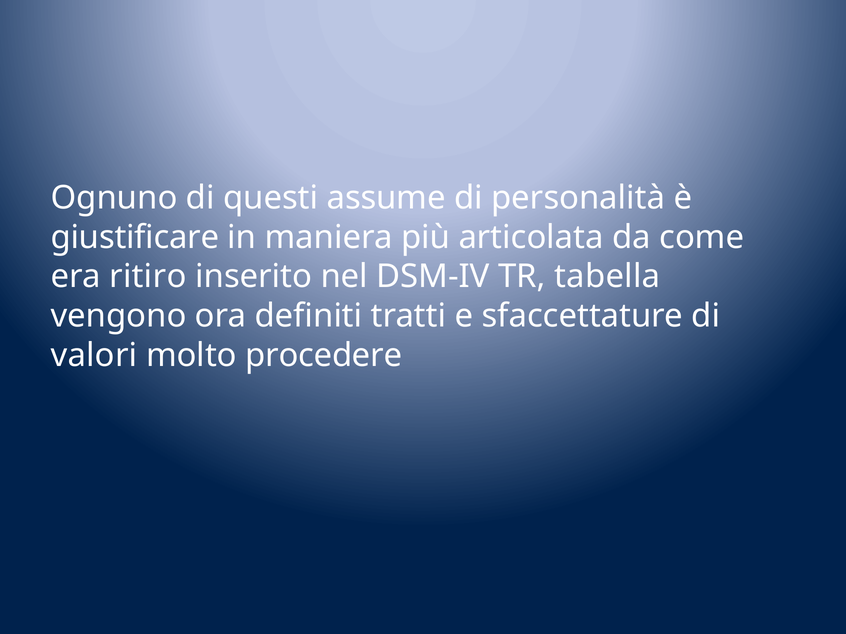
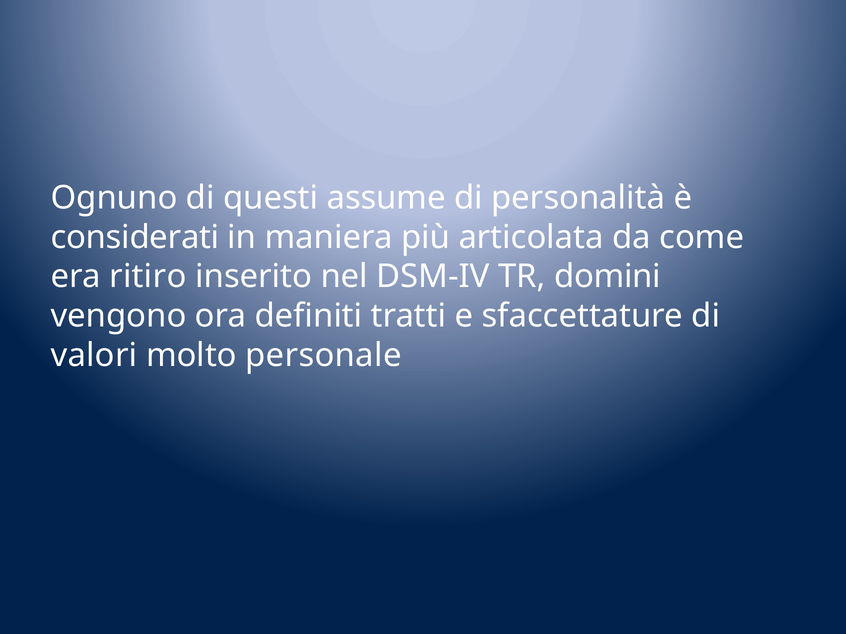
giustificare: giustificare -> considerati (135, 237)
tabella: tabella -> domini (608, 277)
procedere: procedere -> personale (323, 356)
